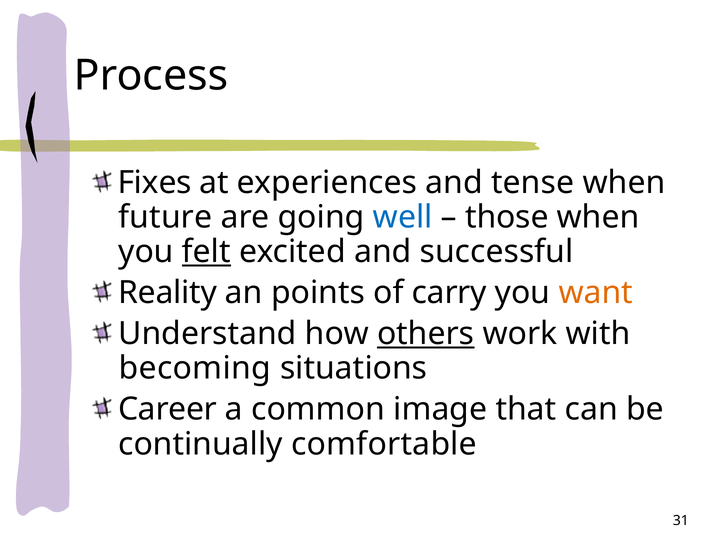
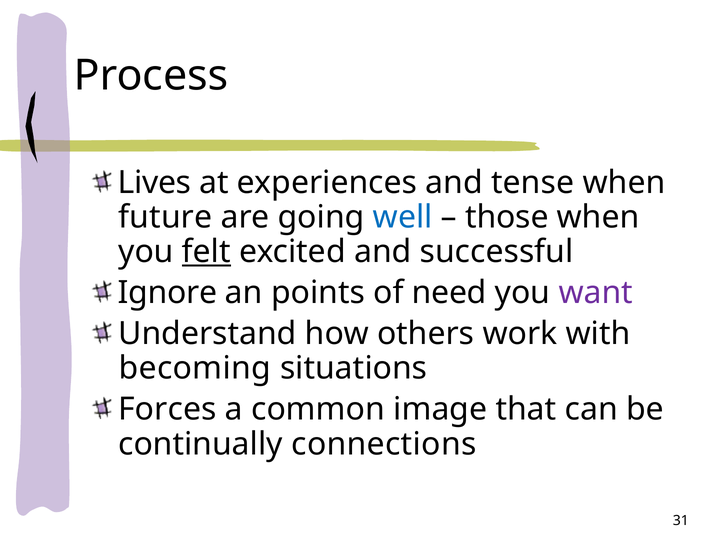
Fixes: Fixes -> Lives (155, 183)
Reality: Reality -> Ignore (168, 293)
carry: carry -> need (449, 293)
want colour: orange -> purple (596, 293)
others underline: present -> none (426, 334)
Career: Career -> Forces (167, 409)
comfortable: comfortable -> connections (384, 444)
